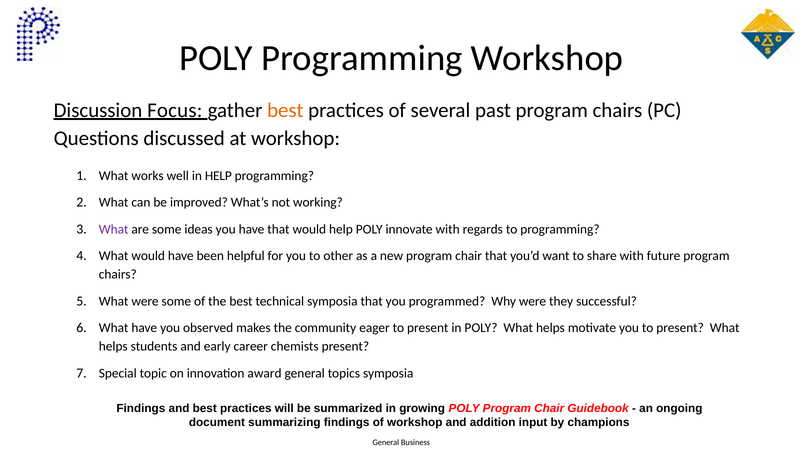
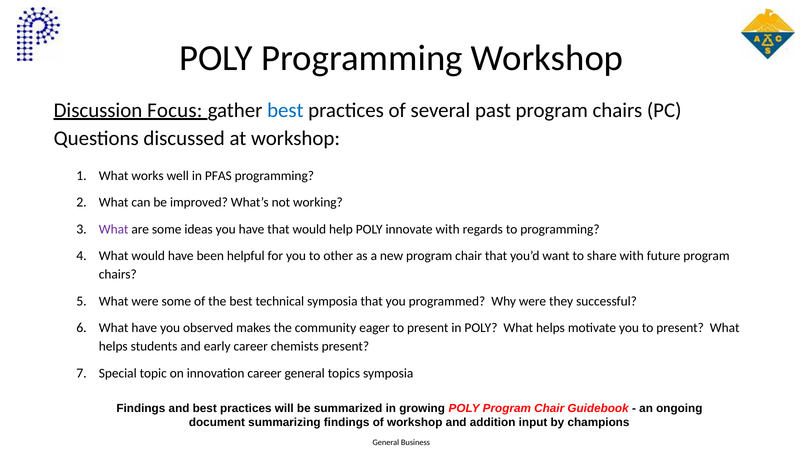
best colour: orange -> blue (285, 110)
in HELP: HELP -> PFAS (218, 176)
innovation award: award -> career (265, 374)
